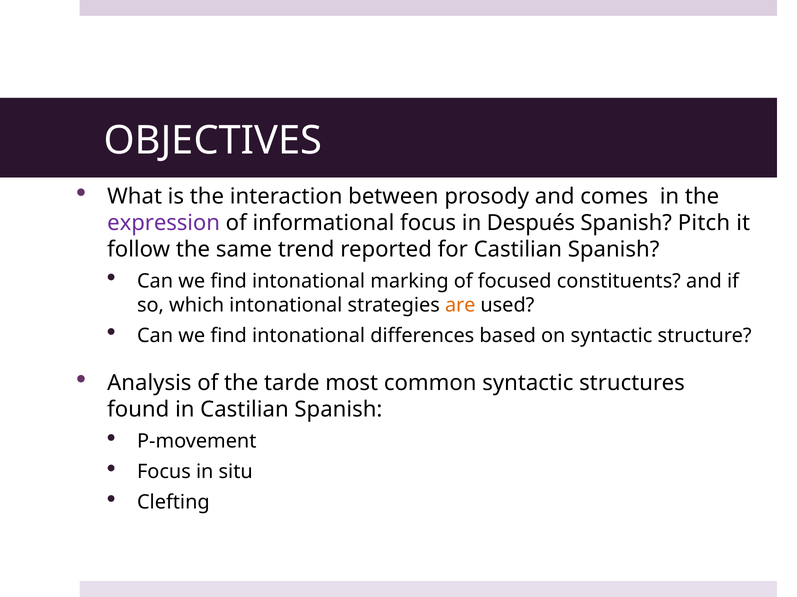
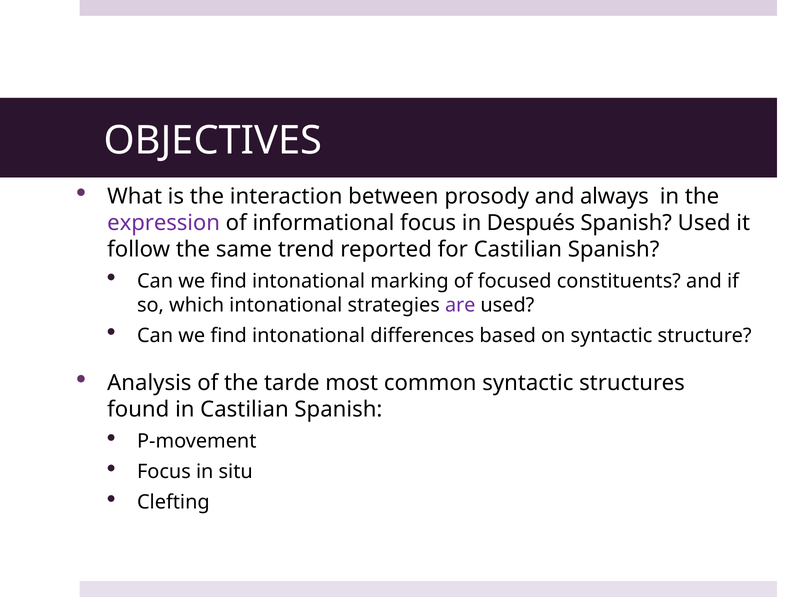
comes: comes -> always (614, 197)
Spanish Pitch: Pitch -> Used (704, 223)
are colour: orange -> purple (460, 305)
